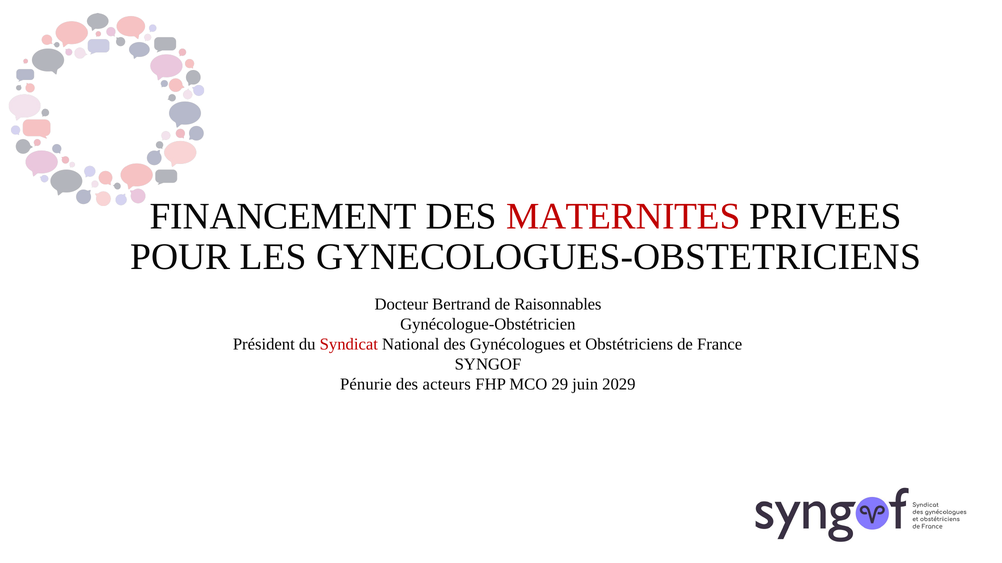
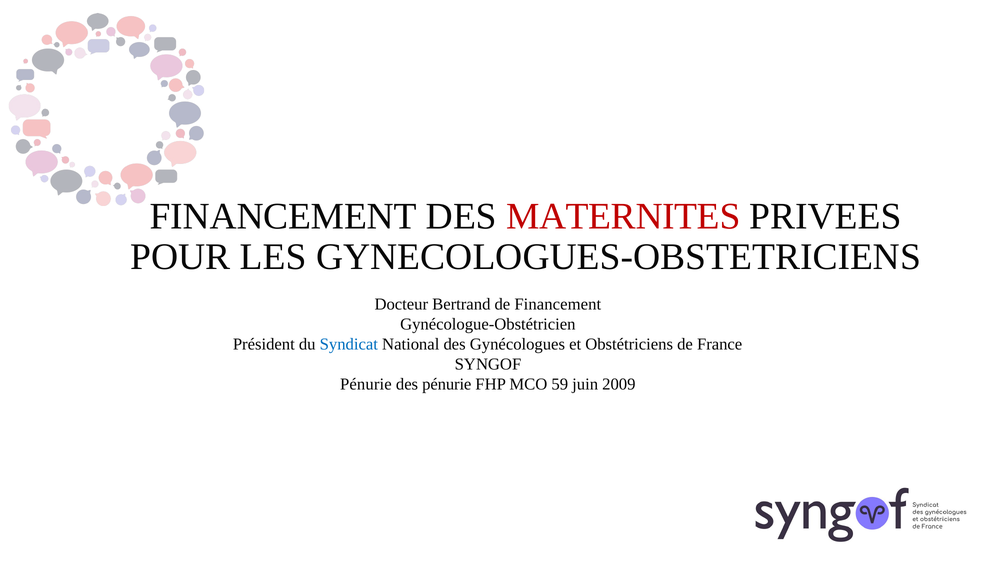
de Raisonnables: Raisonnables -> Financement (558, 305)
Syndicat colour: red -> blue (349, 345)
des acteurs: acteurs -> pénurie (447, 385)
29: 29 -> 59 (560, 385)
2029: 2029 -> 2009 (619, 385)
